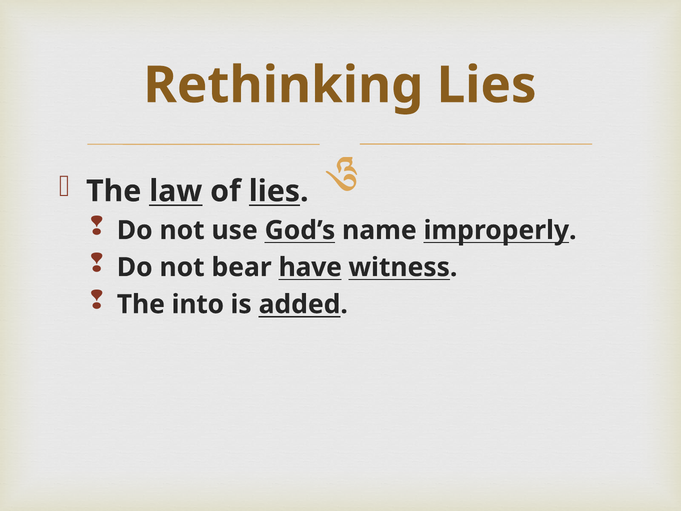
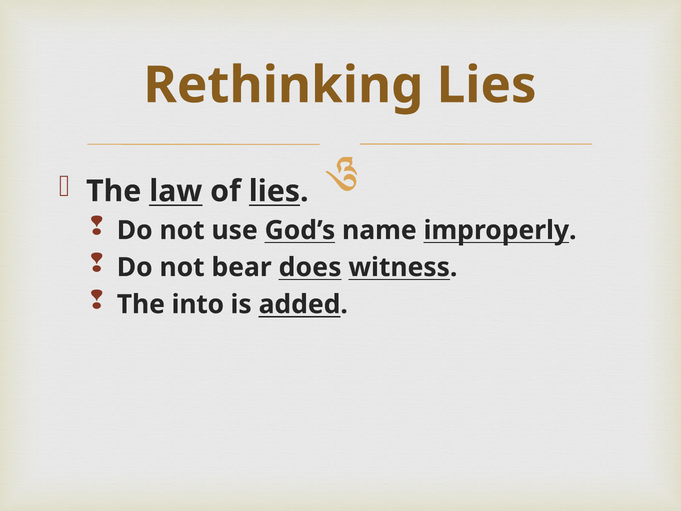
have: have -> does (310, 267)
